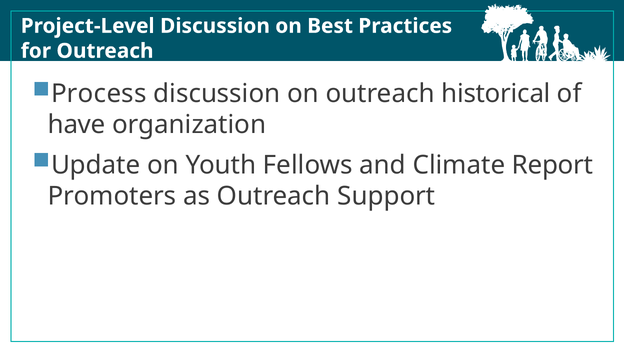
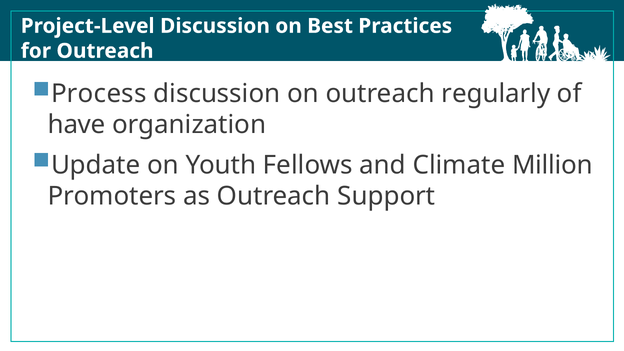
historical: historical -> regularly (496, 94)
Report: Report -> Million (552, 165)
